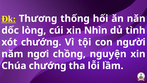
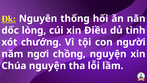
Thương: Thương -> Nguyên (38, 19)
Nhìn: Nhìn -> Điều (96, 30)
Chúa chướng: chướng -> nguyện (47, 66)
